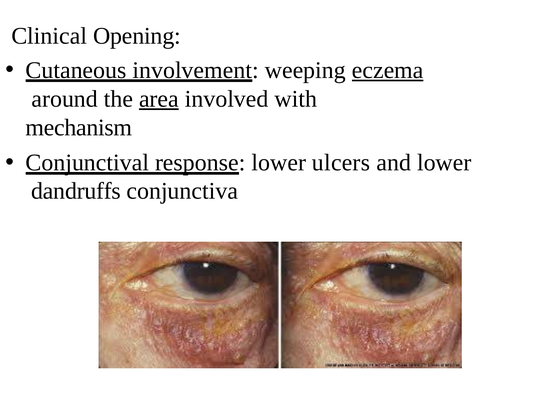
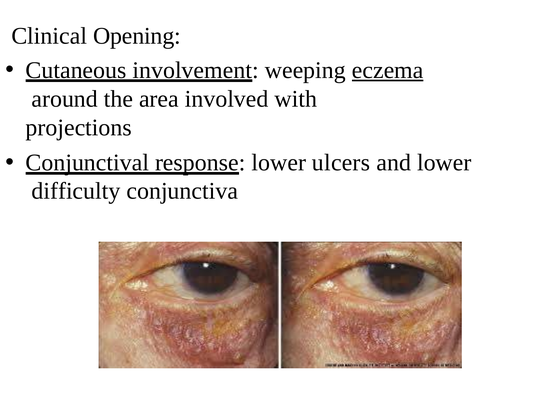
area underline: present -> none (159, 99)
mechanism: mechanism -> projections (79, 128)
dandruffs: dandruffs -> difficulty (76, 191)
